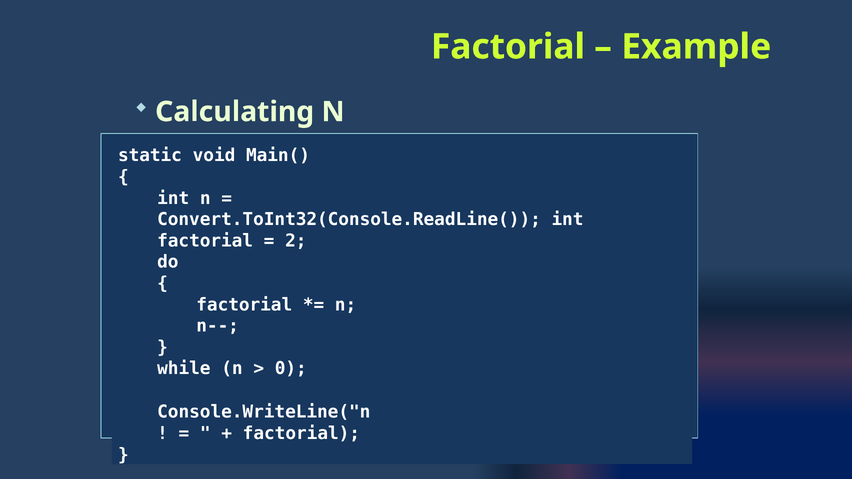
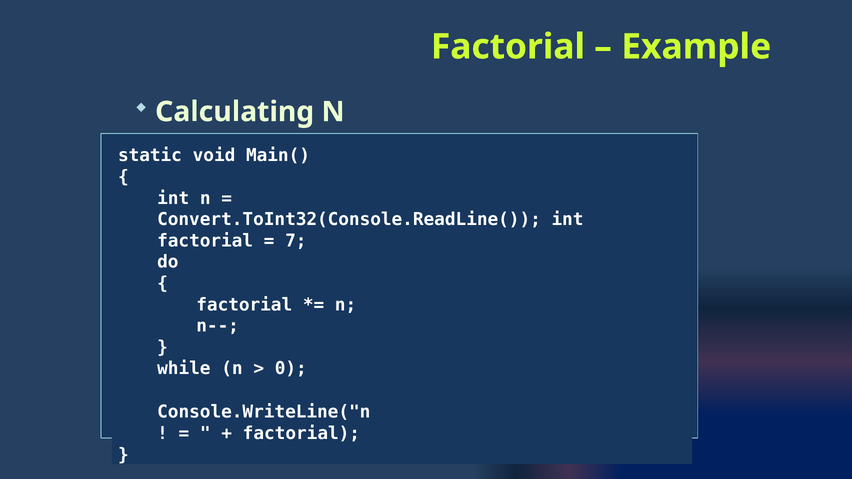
2: 2 -> 7 (296, 241)
